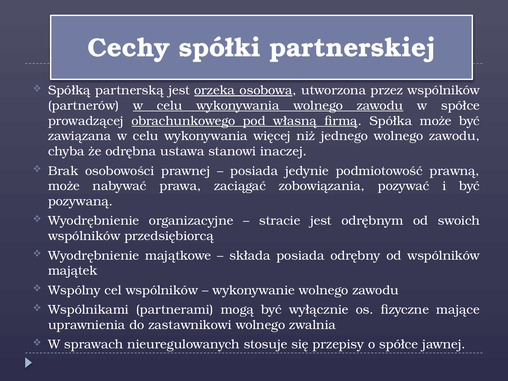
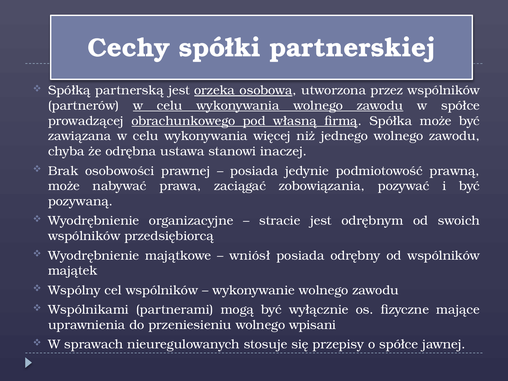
składa: składa -> wniósł (250, 256)
zastawnikowi: zastawnikowi -> przeniesieniu (190, 325)
zwalnia: zwalnia -> wpisani (313, 325)
